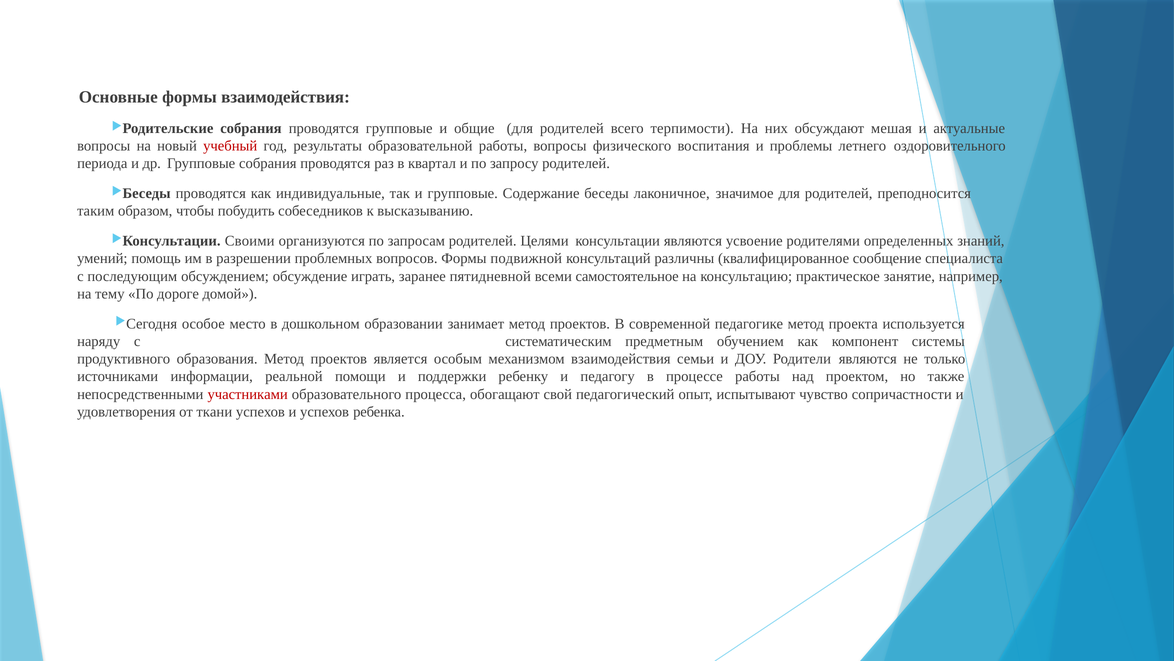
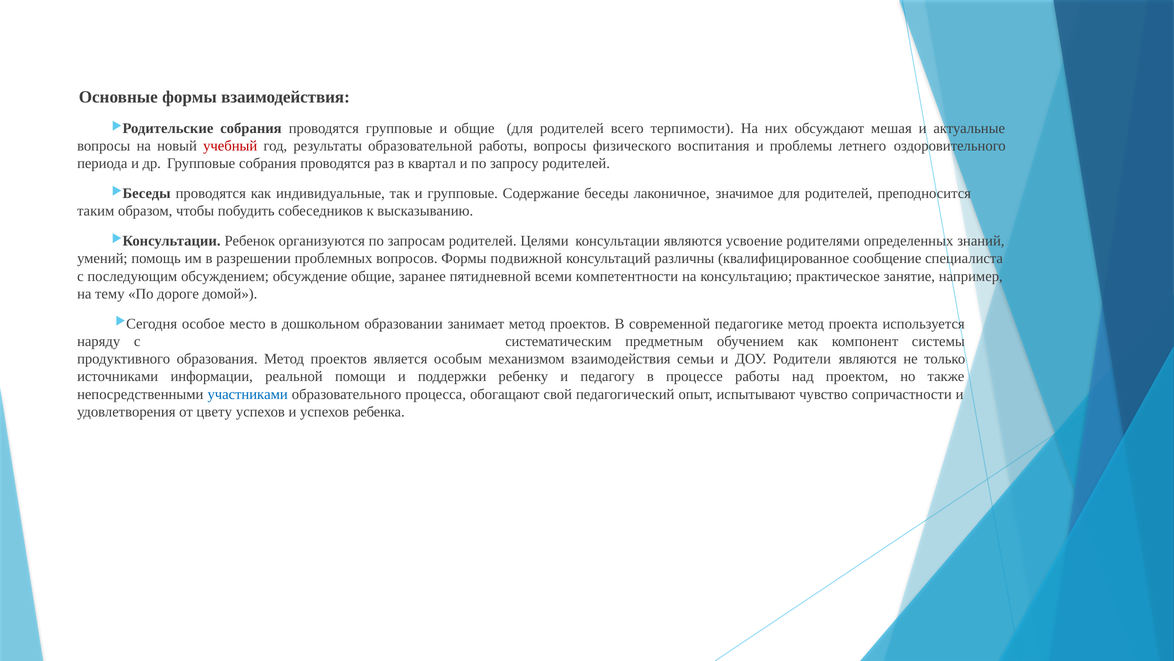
Своими: Своими -> Ребенок (250, 241)
обсуждение играть: играть -> общие (373, 276)
самостоятельное: самостоятельное -> компетентности (627, 276)
участниками colour: red -> blue (248, 394)
ткани: ткани -> цвету (214, 411)
